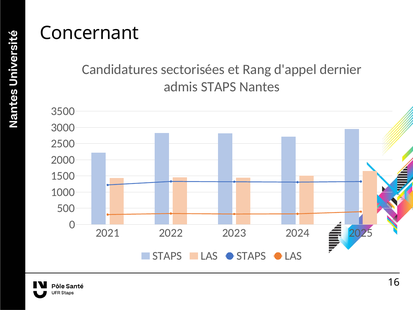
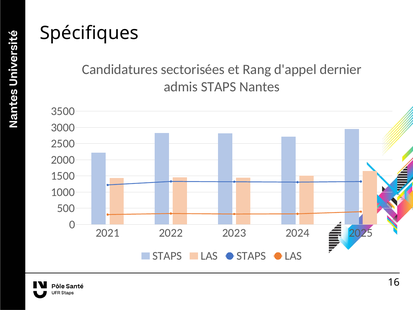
Concernant: Concernant -> Spécifiques (89, 33)
